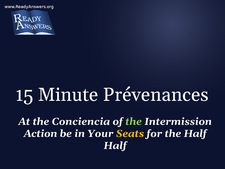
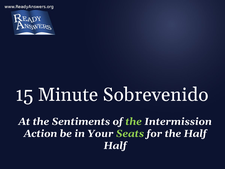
Prévenances: Prévenances -> Sobrevenido (156, 95)
Conciencia: Conciencia -> Sentiments (81, 121)
Seats colour: yellow -> light green (130, 133)
